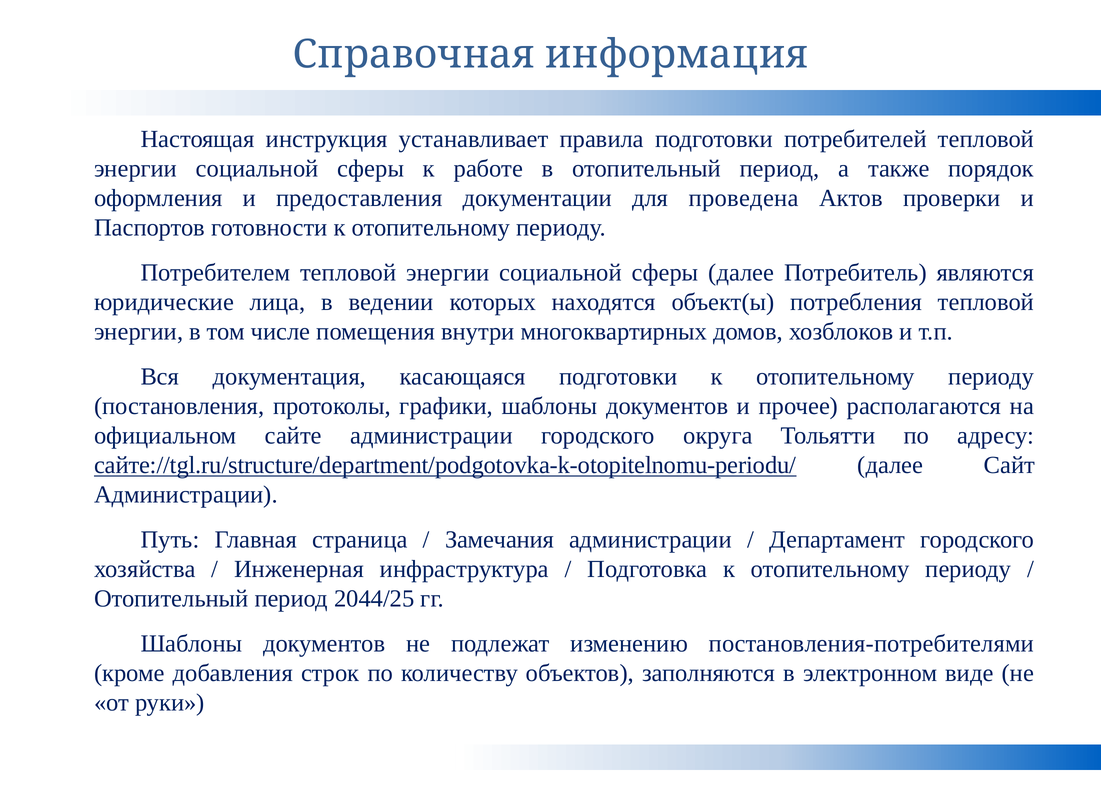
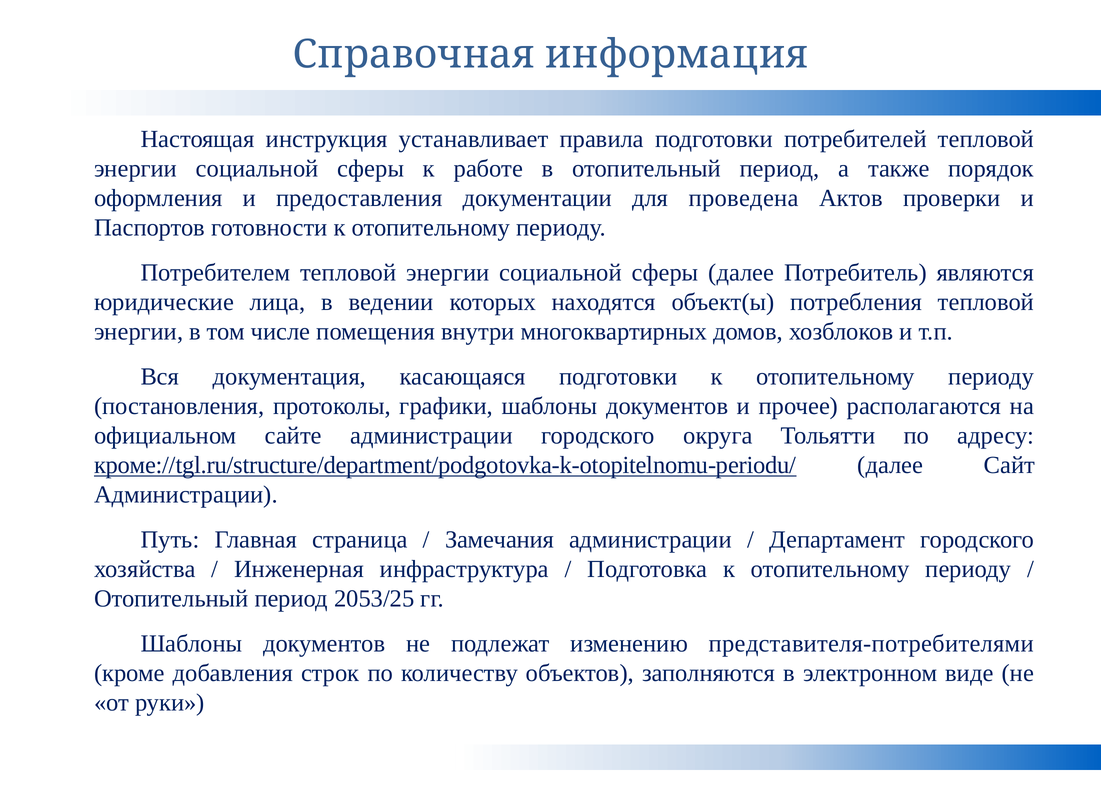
сайте://tgl.ru/structure/department/podgotovka-k-otopitelnomu-periodu/: сайте://tgl.ru/structure/department/podgotovka-k-otopitelnomu-periodu/ -> кроме://tgl.ru/structure/department/podgotovka-k-otopitelnomu-periodu/ (445, 465)
2044/25: 2044/25 -> 2053/25 (374, 599)
постановления-потребителями: постановления-потребителями -> представителя-потребителями (871, 644)
